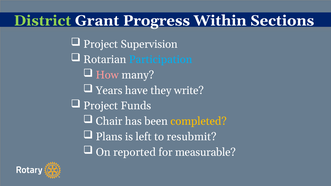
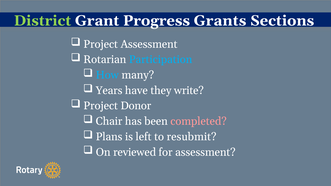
Within: Within -> Grants (220, 21)
Project Supervision: Supervision -> Assessment (149, 44)
How colour: pink -> light blue (107, 75)
Funds: Funds -> Donor (136, 106)
completed colour: yellow -> pink (199, 121)
reported: reported -> reviewed (135, 152)
for measurable: measurable -> assessment (205, 152)
